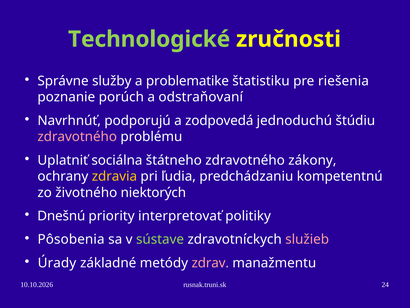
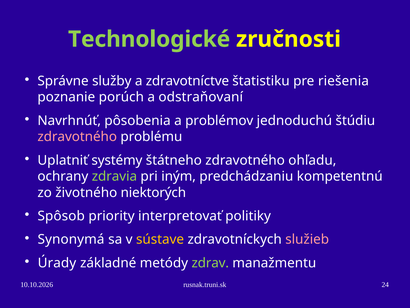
problematike: problematike -> zdravotníctve (187, 81)
podporujú: podporujú -> pôsobenia (138, 121)
zodpovedá: zodpovedá -> problémov (219, 121)
sociálna: sociálna -> systémy (117, 160)
zákony: zákony -> ohľadu (312, 160)
zdravia colour: yellow -> light green (114, 176)
ľudia: ľudia -> iným (179, 176)
Dnešnú: Dnešnú -> Spôsob (61, 216)
Pôsobenia: Pôsobenia -> Synonymá (71, 239)
sústave colour: light green -> yellow (160, 239)
zdrav colour: pink -> light green (210, 263)
